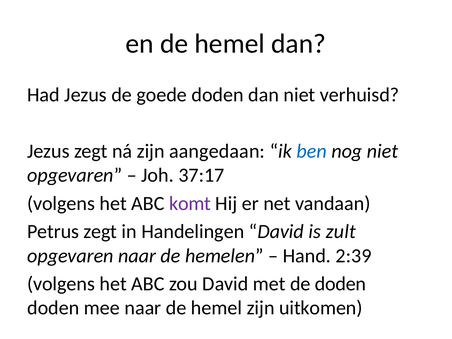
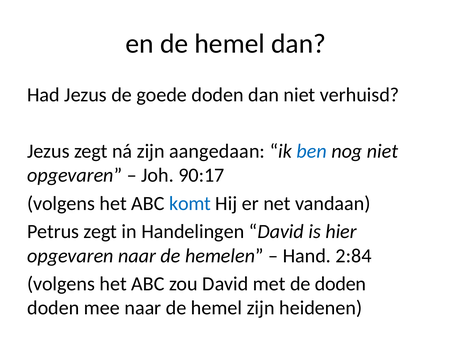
37:17: 37:17 -> 90:17 (201, 175)
komt colour: purple -> blue (190, 203)
zult: zult -> hier (341, 232)
2:39: 2:39 -> 2:84 (354, 256)
uitkomen: uitkomen -> heidenen (321, 308)
